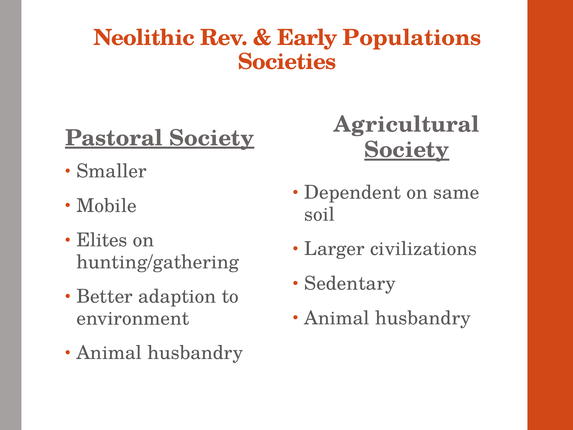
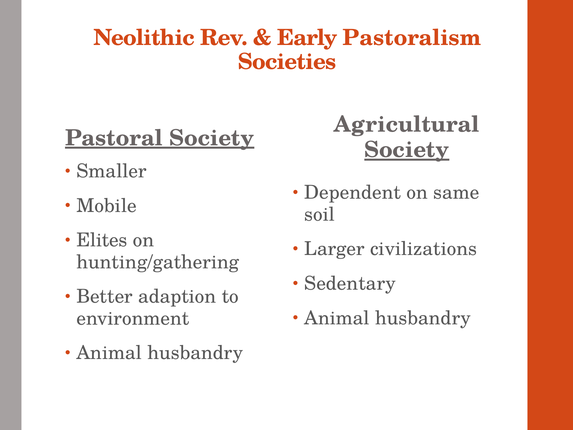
Populations: Populations -> Pastoralism (412, 38)
